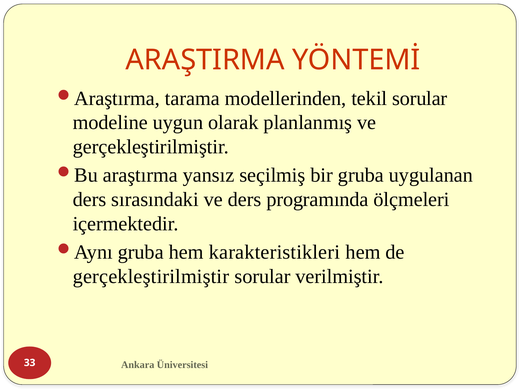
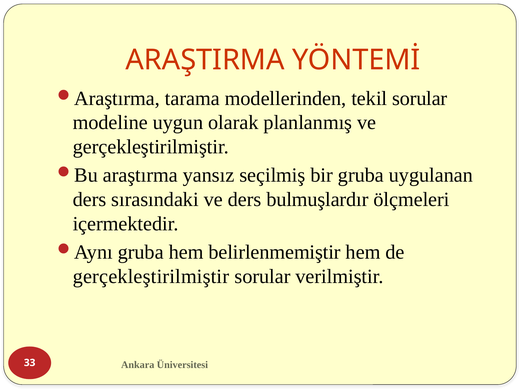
programında: programında -> bulmuşlardır (317, 199)
karakteristikleri: karakteristikleri -> belirlenmemiştir (275, 252)
